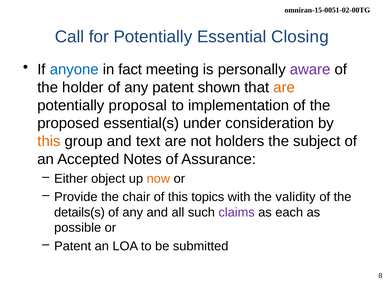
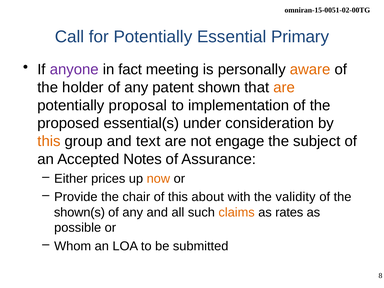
Closing: Closing -> Primary (300, 37)
anyone colour: blue -> purple (74, 69)
aware colour: purple -> orange (310, 69)
holders: holders -> engage (240, 141)
object: object -> prices (108, 179)
topics: topics -> about (208, 197)
details(s: details(s -> shown(s (79, 212)
claims colour: purple -> orange (237, 212)
each: each -> rates (289, 212)
Patent: Patent -> Whom (73, 246)
